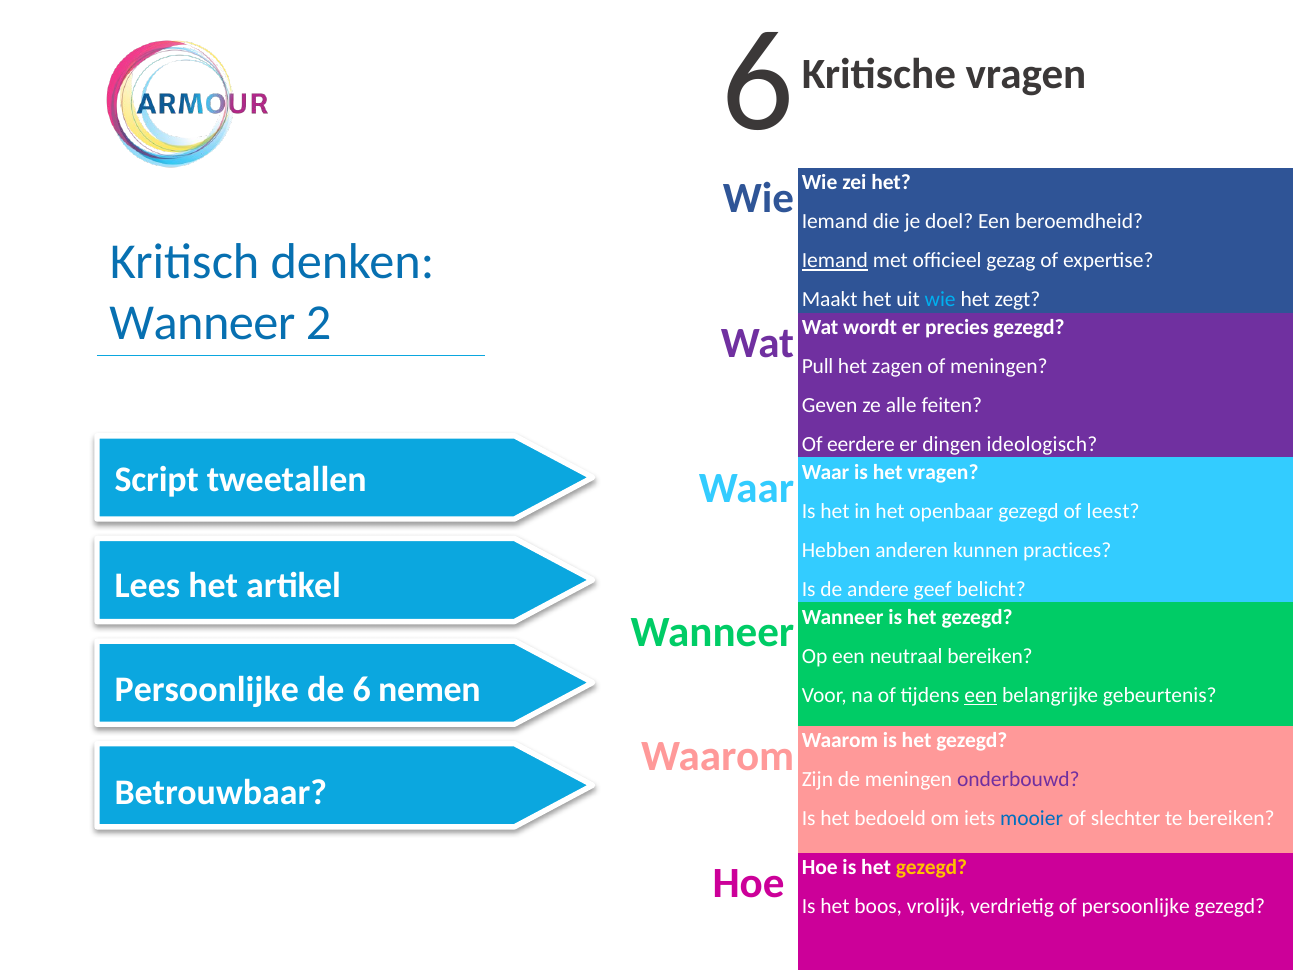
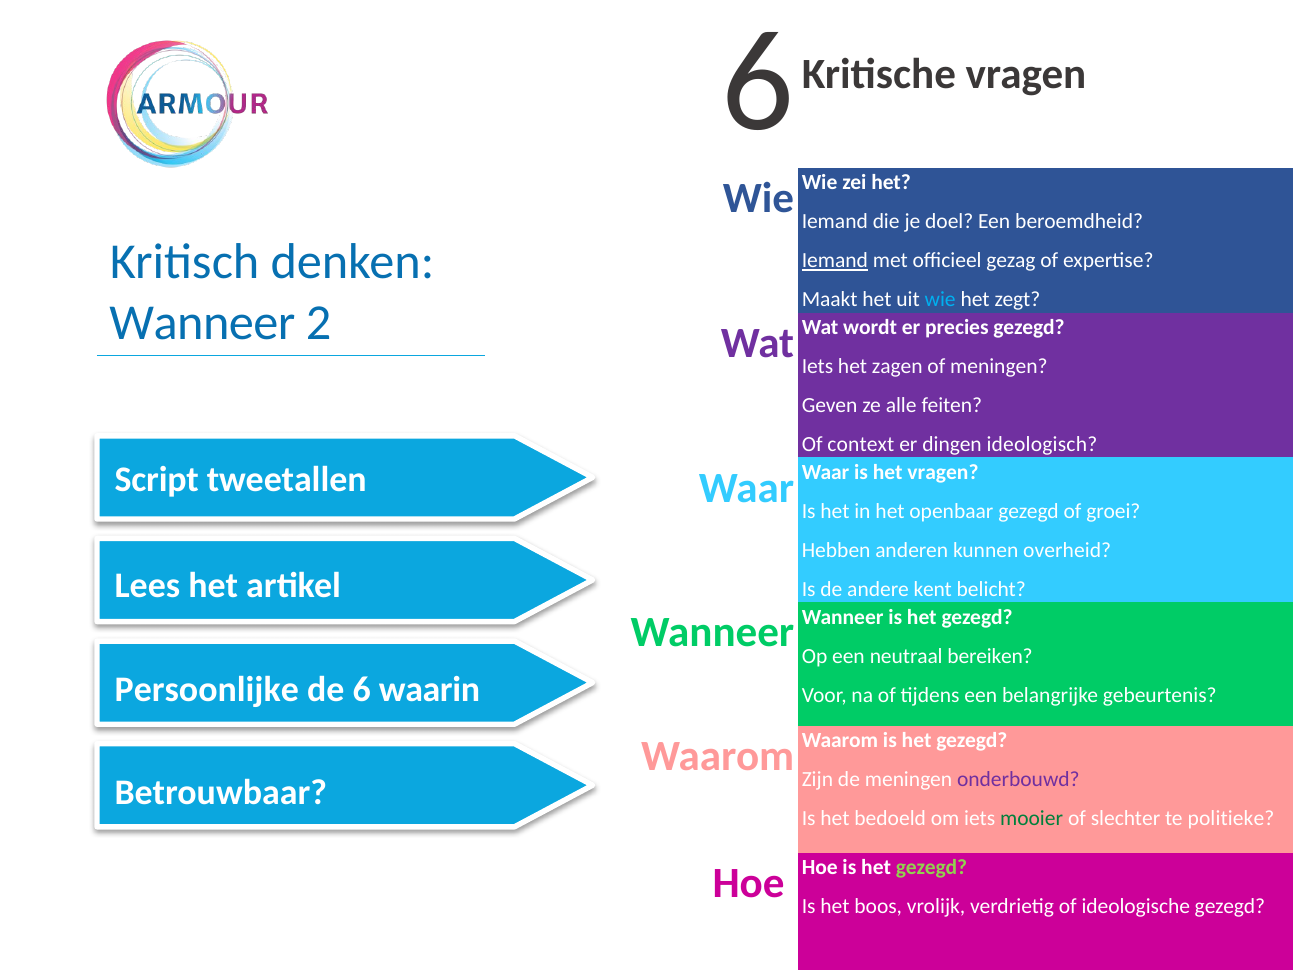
Pull: Pull -> Iets (818, 367)
eerdere: eerdere -> context (861, 444)
leest: leest -> groei (1113, 511)
practices: practices -> overheid (1067, 550)
geef: geef -> kent (933, 589)
nemen: nemen -> waarin (429, 689)
een underline: present -> none (981, 695)
mooier colour: blue -> green (1032, 818)
te bereiken: bereiken -> politieke (1231, 818)
gezegd colour: yellow -> light green (931, 868)
of persoonlijke: persoonlijke -> ideologische (1136, 906)
